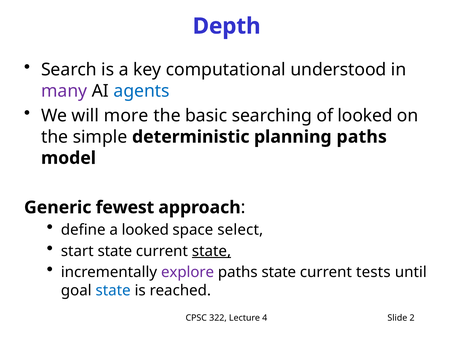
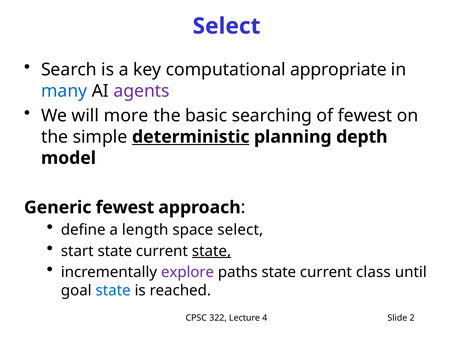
Depth: Depth -> Select (227, 26)
understood: understood -> appropriate (338, 70)
many colour: purple -> blue (64, 91)
agents colour: blue -> purple (142, 91)
of looked: looked -> fewest (365, 116)
deterministic underline: none -> present (191, 137)
planning paths: paths -> depth (362, 137)
a looked: looked -> length (145, 230)
tests: tests -> class (373, 272)
